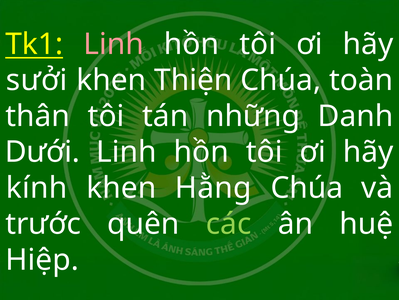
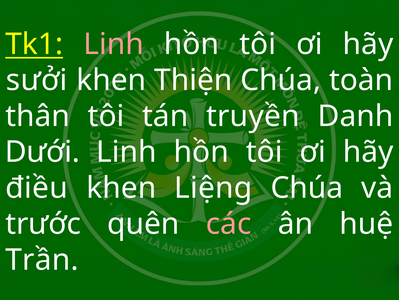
những: những -> truyền (253, 116)
kính: kính -> điều (37, 188)
Hằng: Hằng -> Liệng (213, 188)
các colour: light green -> pink (229, 224)
Hiệp: Hiệp -> Trần (42, 260)
